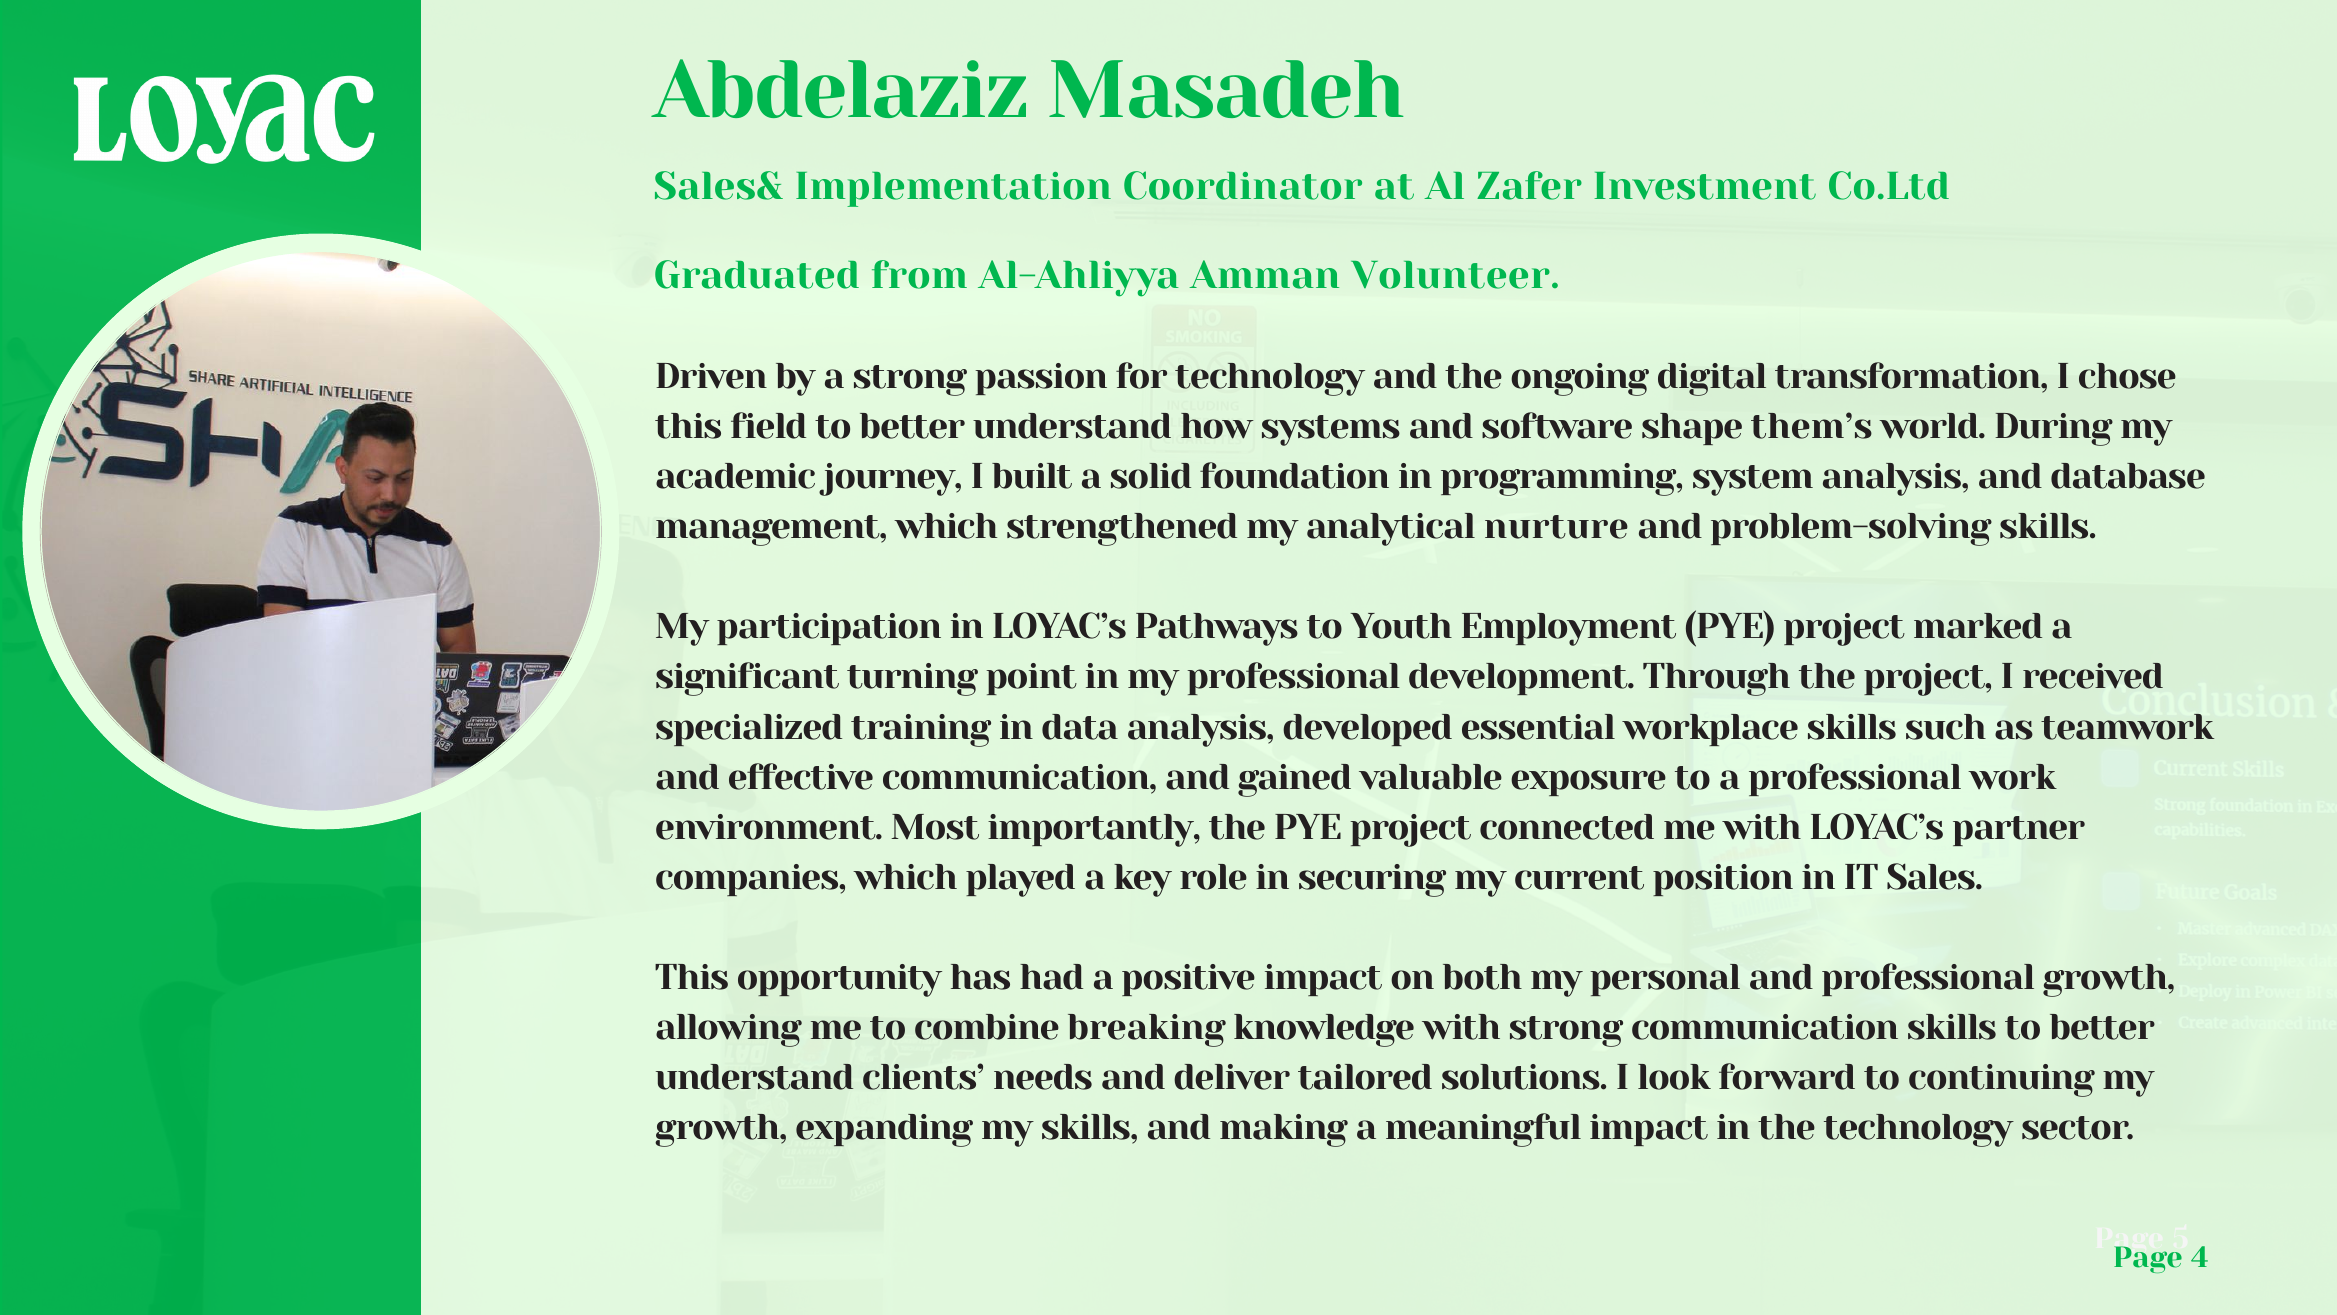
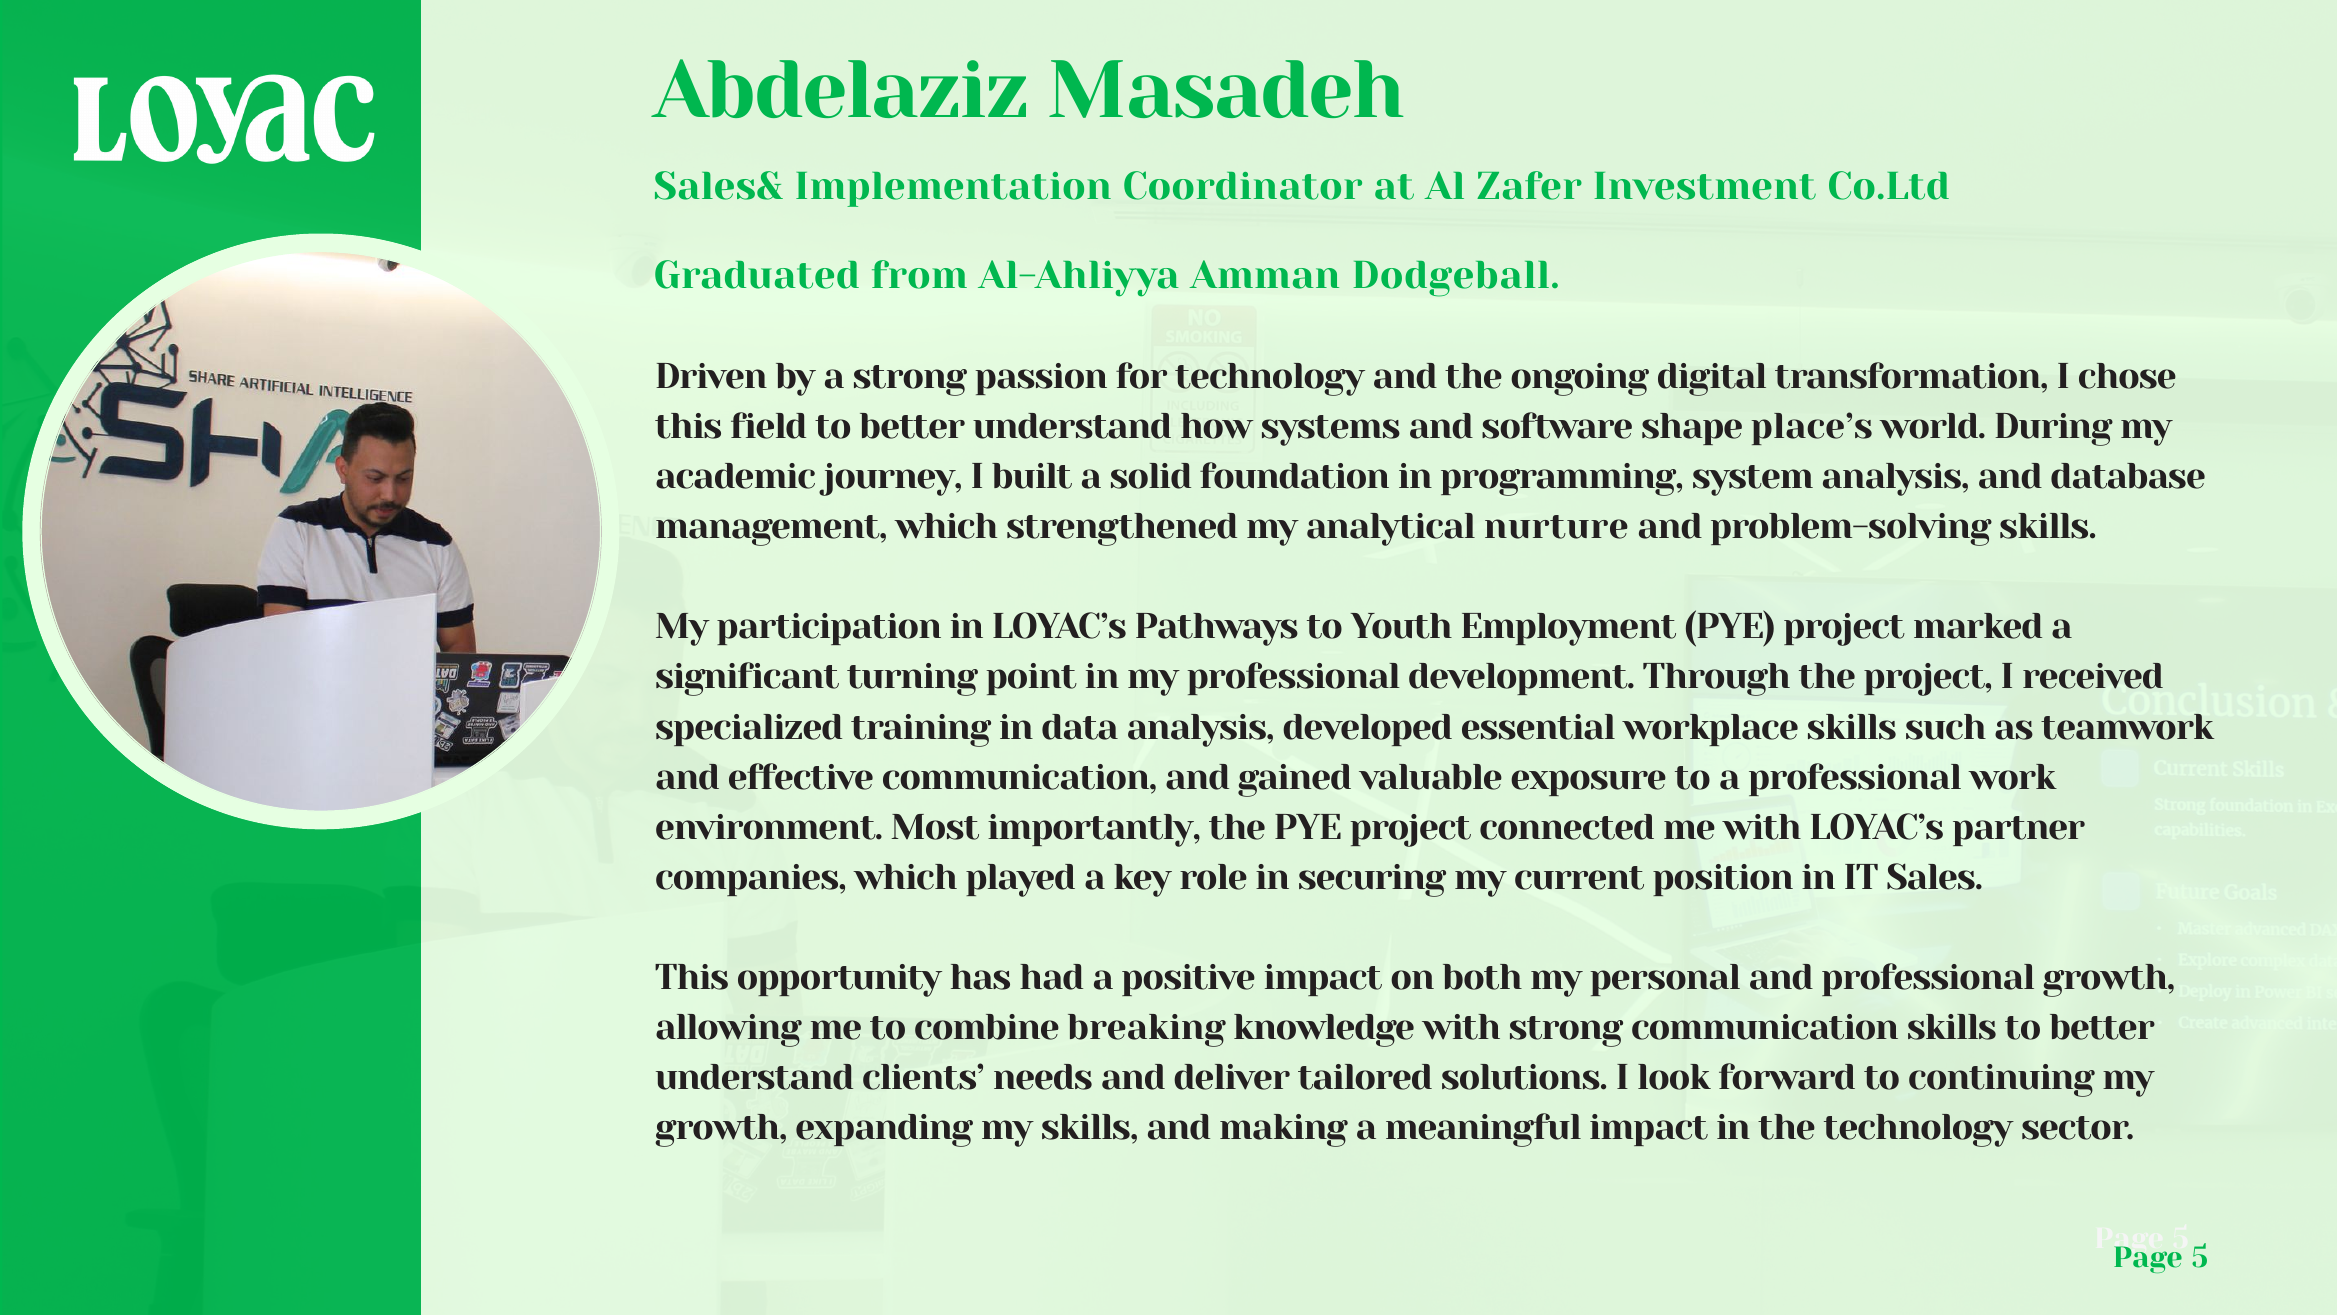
Volunteer: Volunteer -> Dodgeball (1456, 275)
them’s: them’s -> place’s (1812, 426)
4: 4 -> 5 (2200, 1258)
